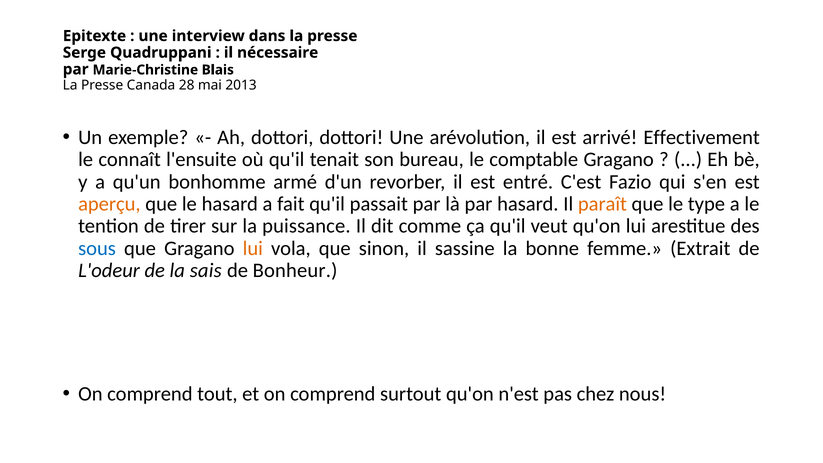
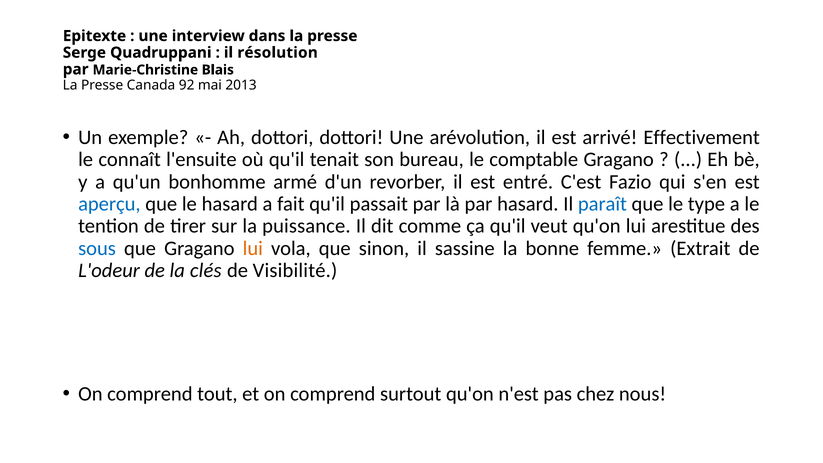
nécessaire: nécessaire -> résolution (278, 53)
28: 28 -> 92 (187, 85)
aperçu colour: orange -> blue (109, 204)
paraît colour: orange -> blue (602, 204)
sais: sais -> clés (206, 271)
Bonheur: Bonheur -> Visibilité (295, 271)
